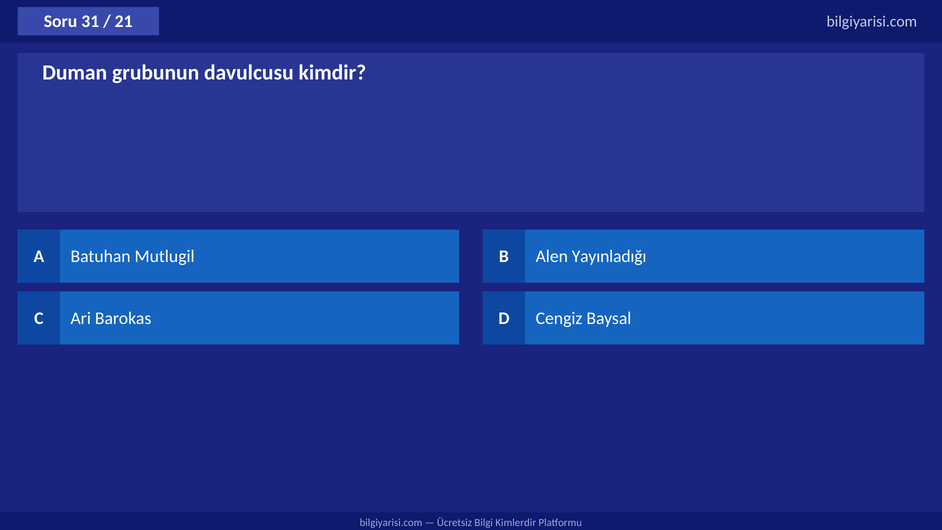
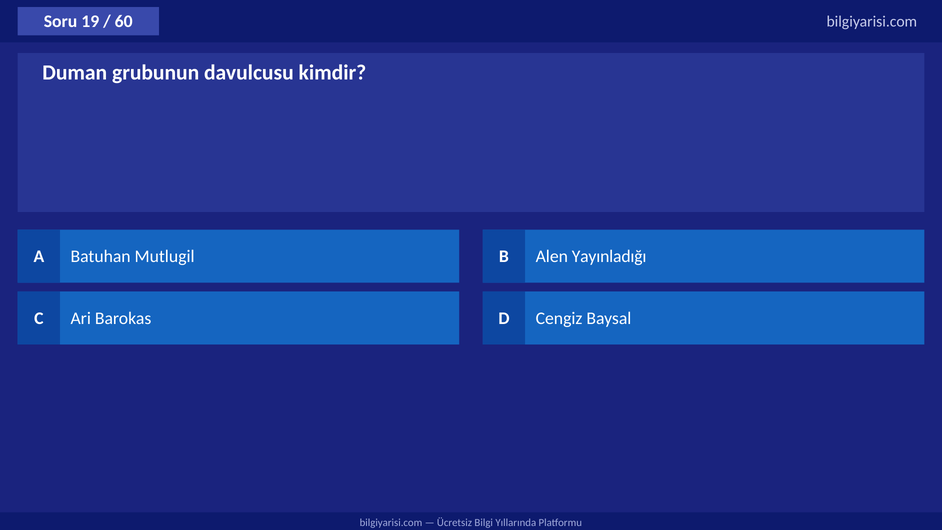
31: 31 -> 19 (90, 22)
21: 21 -> 60 (124, 22)
Kimlerdir: Kimlerdir -> Yıllarında (516, 523)
